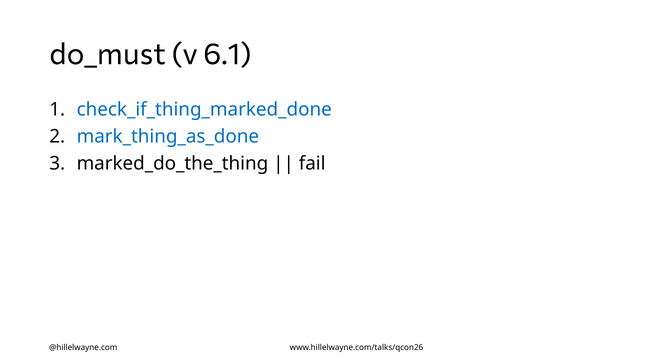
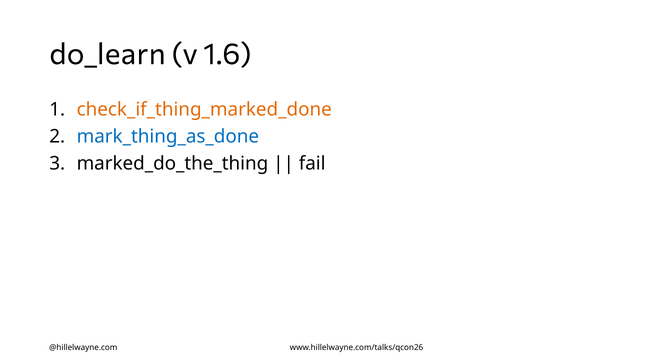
do_must: do_must -> do_learn (107, 54)
6.1: 6.1 -> 1.6 (227, 54)
check_if_thing_marked_done colour: blue -> orange (204, 109)
